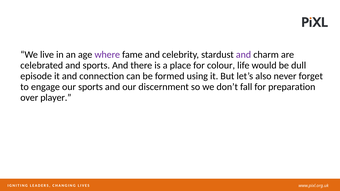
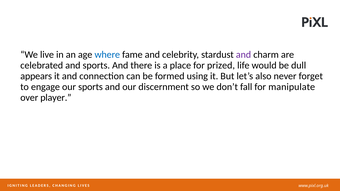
where colour: purple -> blue (107, 55)
colour: colour -> prized (221, 65)
episode: episode -> appears (36, 76)
preparation: preparation -> manipulate (292, 87)
